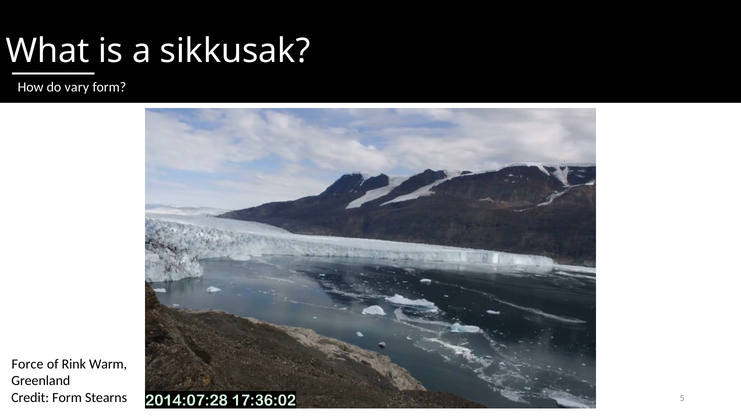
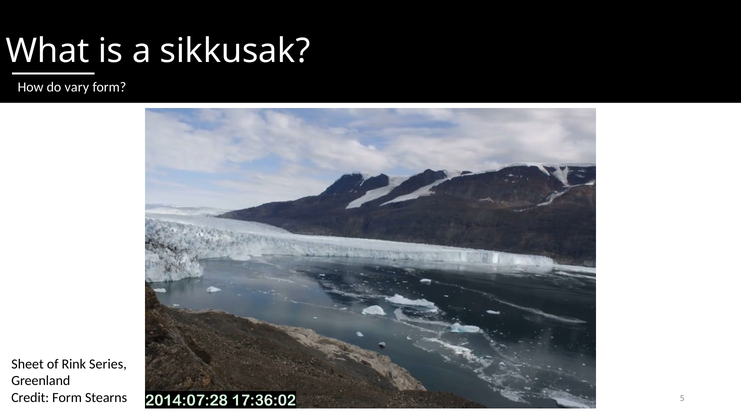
Force: Force -> Sheet (28, 364)
Warm: Warm -> Series (108, 364)
